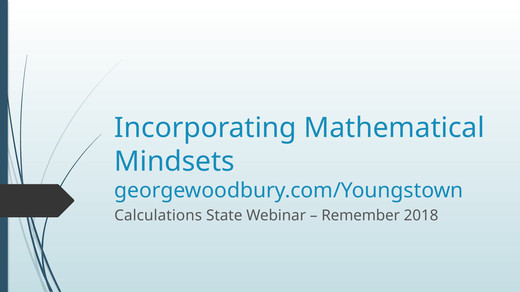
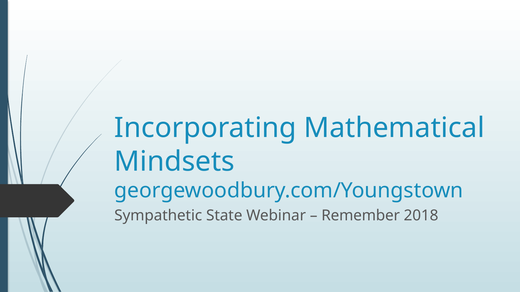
Calculations: Calculations -> Sympathetic (158, 216)
